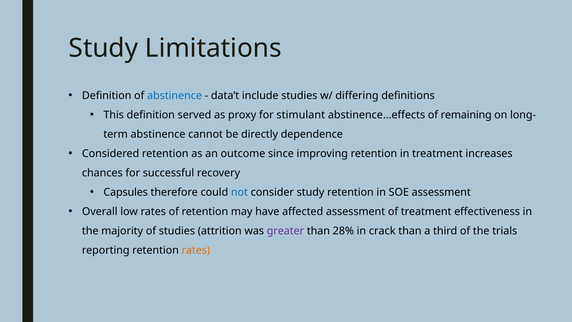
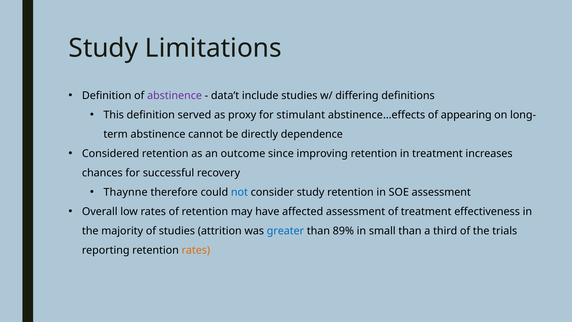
abstinence colour: blue -> purple (175, 96)
remaining: remaining -> appearing (466, 115)
Capsules: Capsules -> Thaynne (126, 192)
greater colour: purple -> blue (285, 231)
28%: 28% -> 89% (343, 231)
crack: crack -> small (382, 231)
